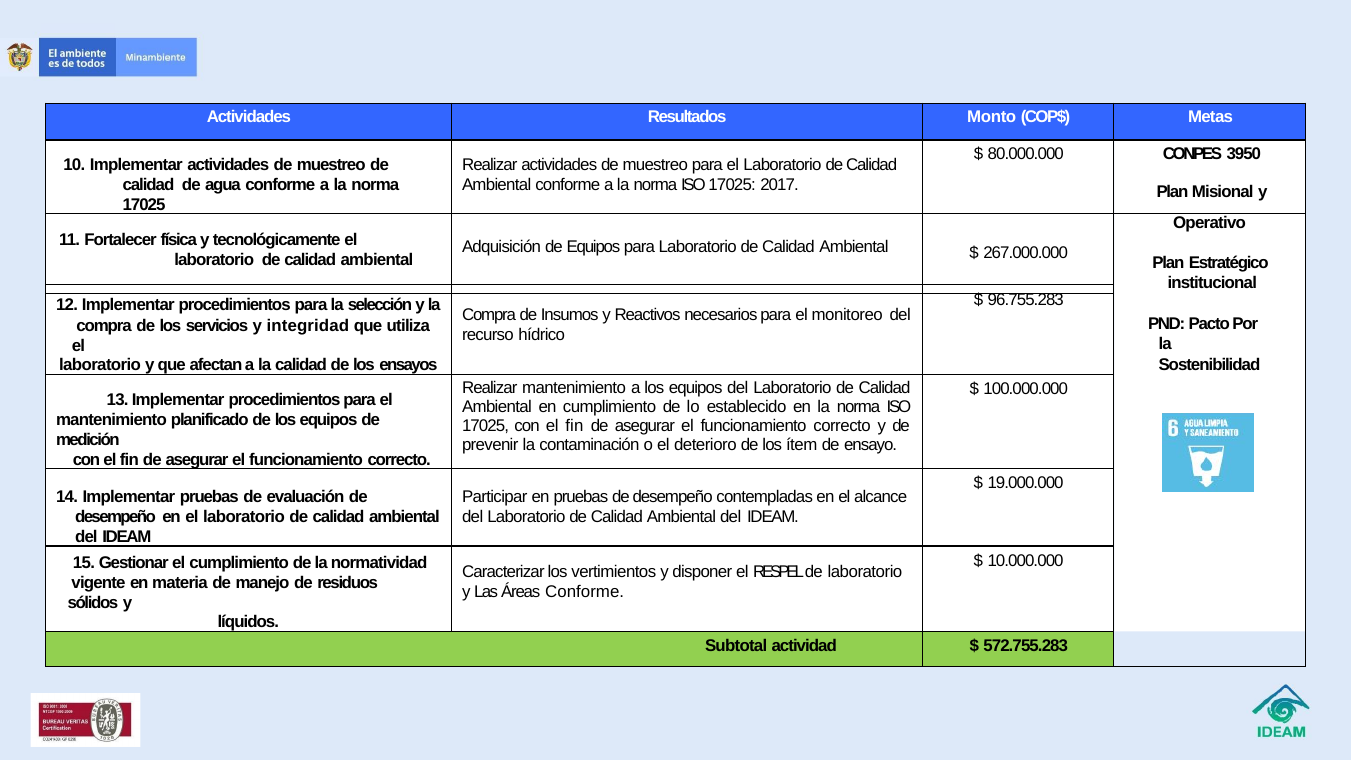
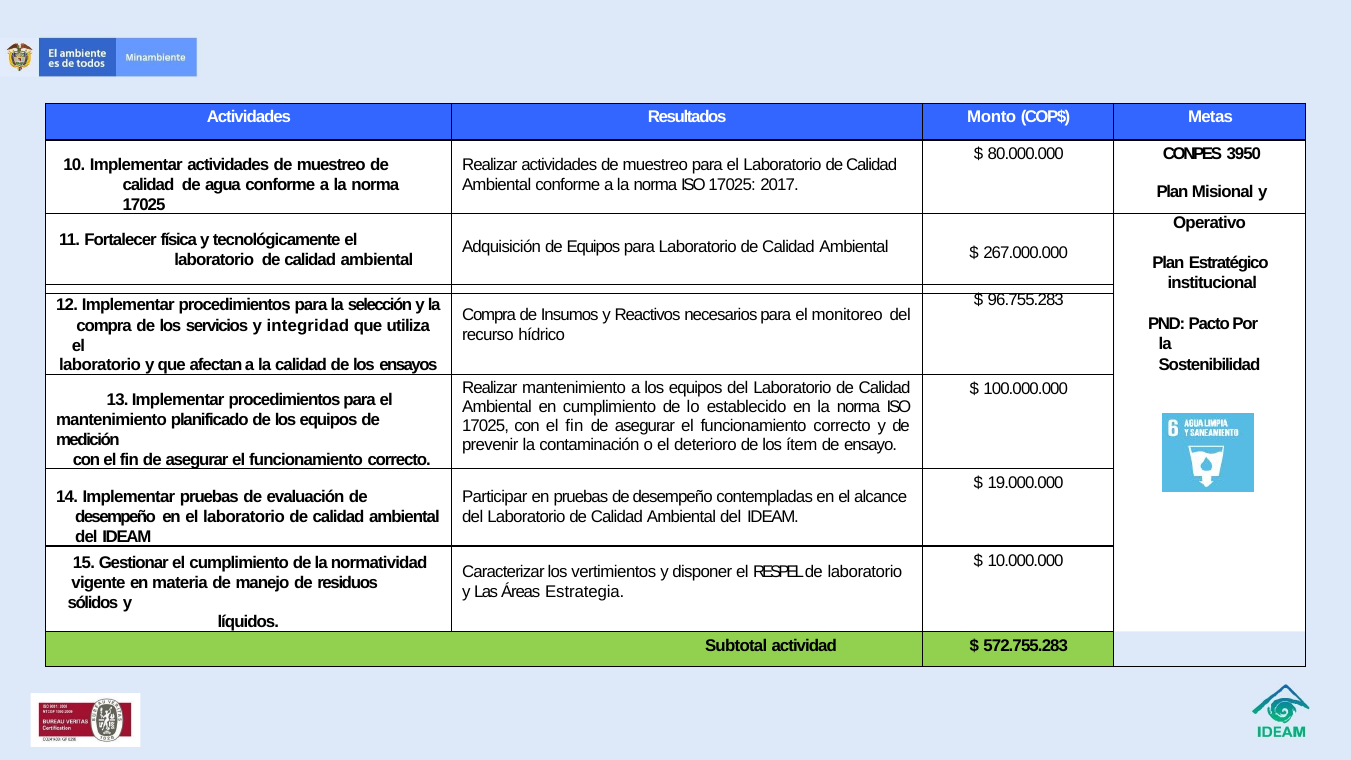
Áreas Conforme: Conforme -> Estrategia (585, 592)
